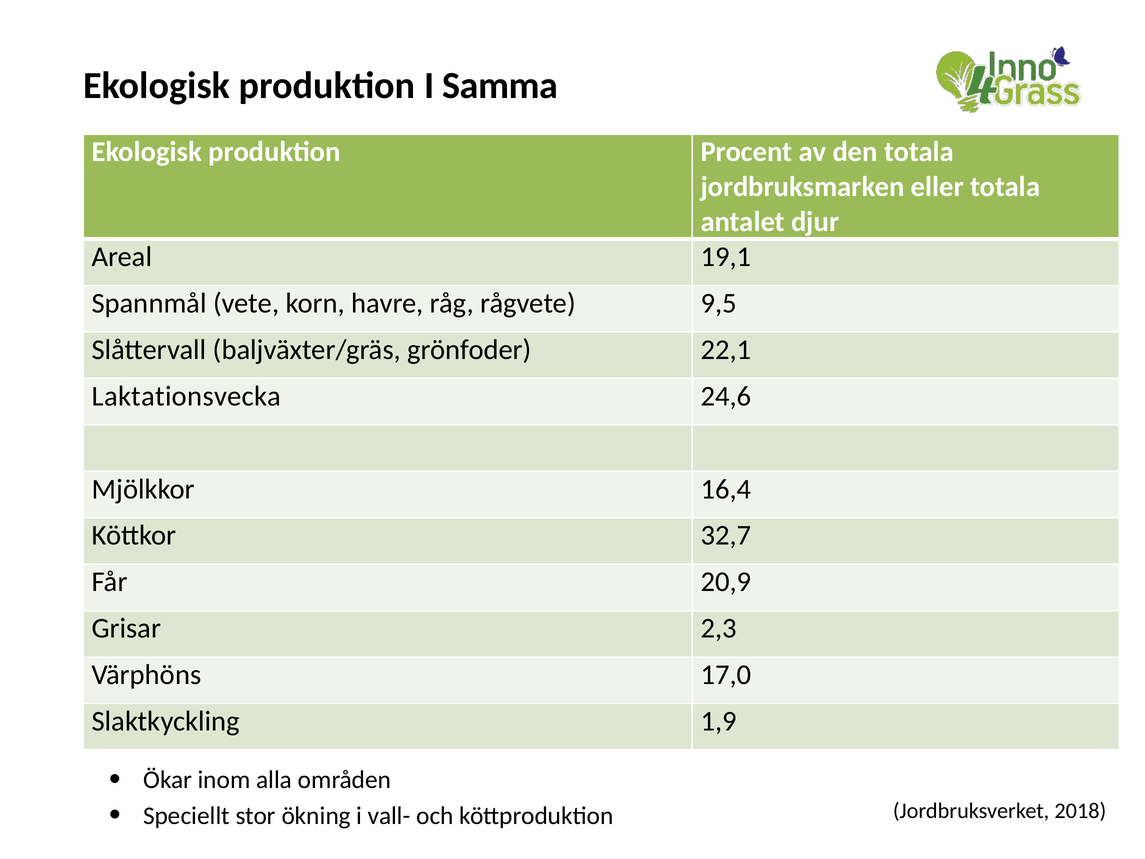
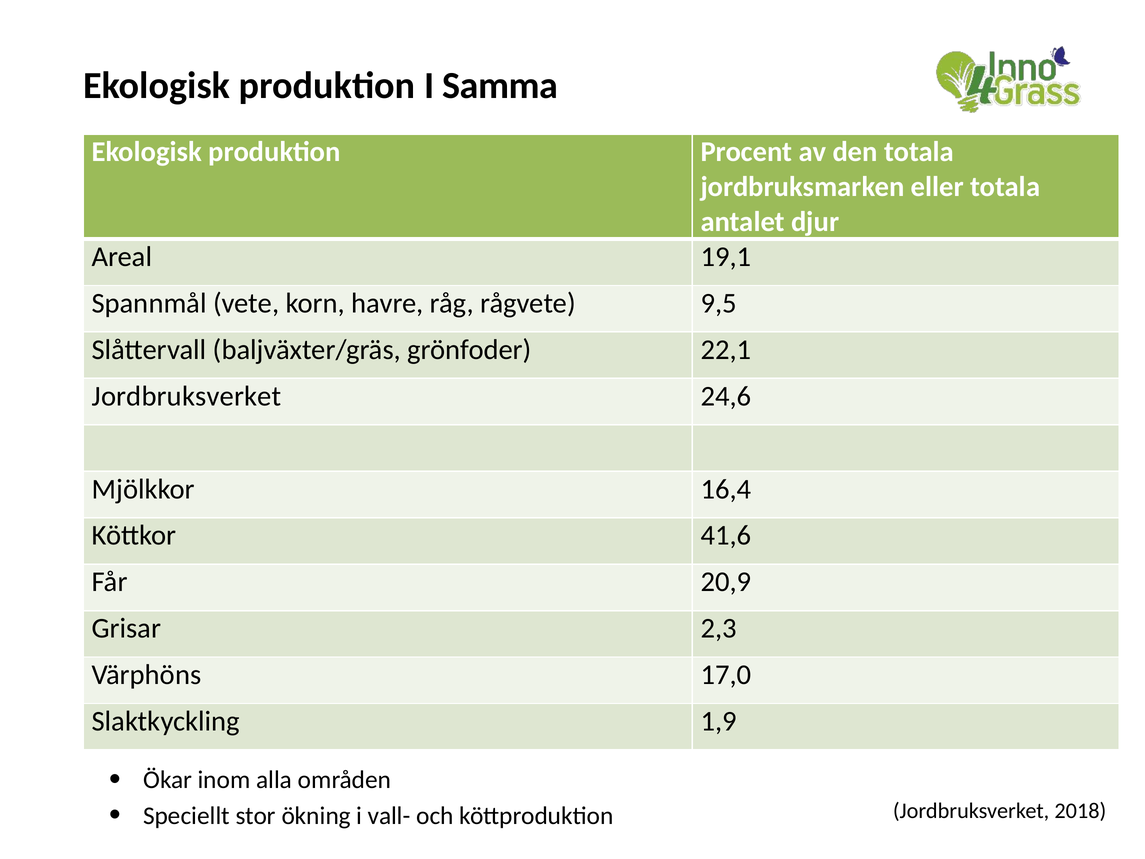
Laktationsvecka: Laktationsvecka -> Jordbruksverket (187, 396)
32,7: 32,7 -> 41,6 (726, 535)
